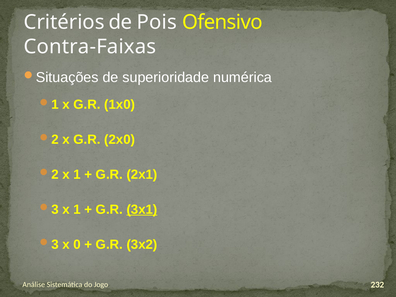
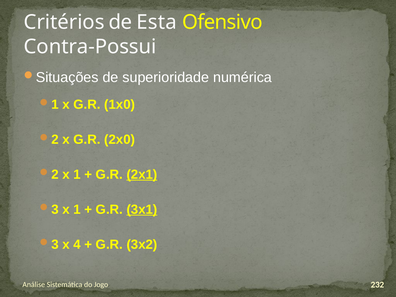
Pois: Pois -> Esta (157, 22)
Contra-Faixas: Contra-Faixas -> Contra-Possui (90, 47)
2x1 underline: none -> present (142, 174)
0: 0 -> 4 (77, 244)
